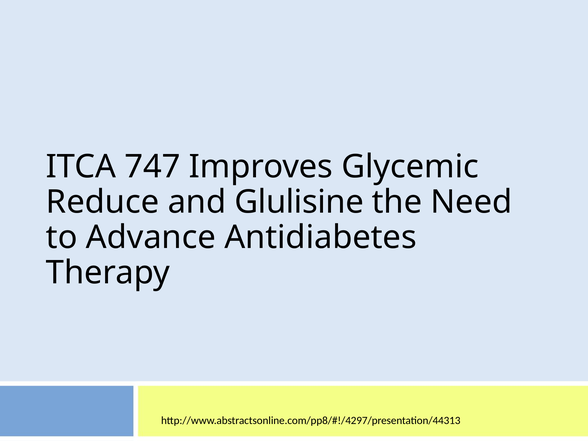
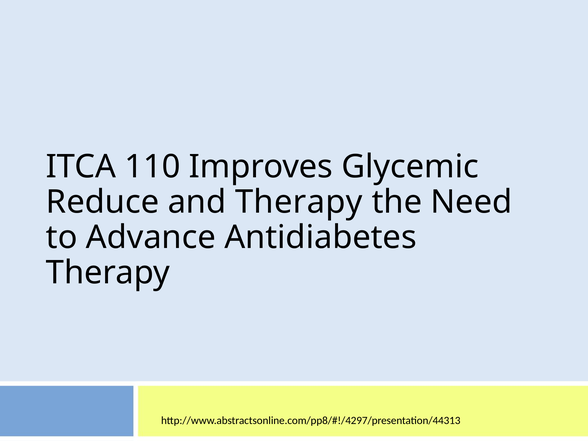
747: 747 -> 110 (152, 167)
and Glulisine: Glulisine -> Therapy (299, 202)
